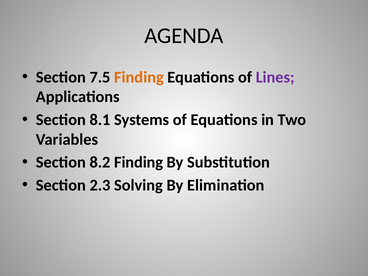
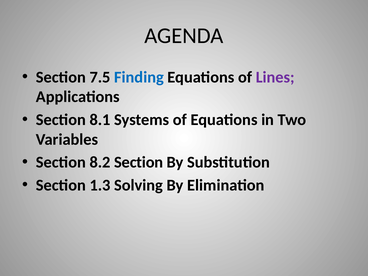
Finding colour: orange -> blue (139, 77)
8.2 Finding: Finding -> Section (139, 162)
2.3: 2.3 -> 1.3 (100, 185)
